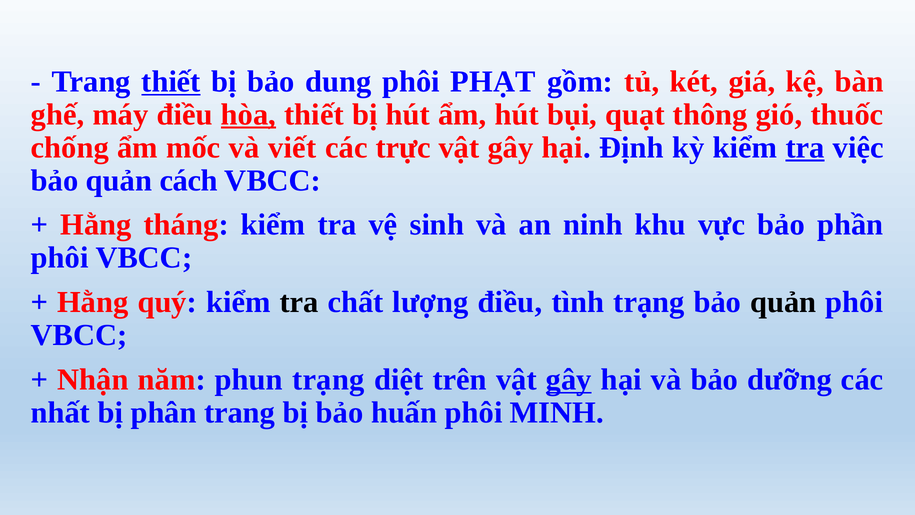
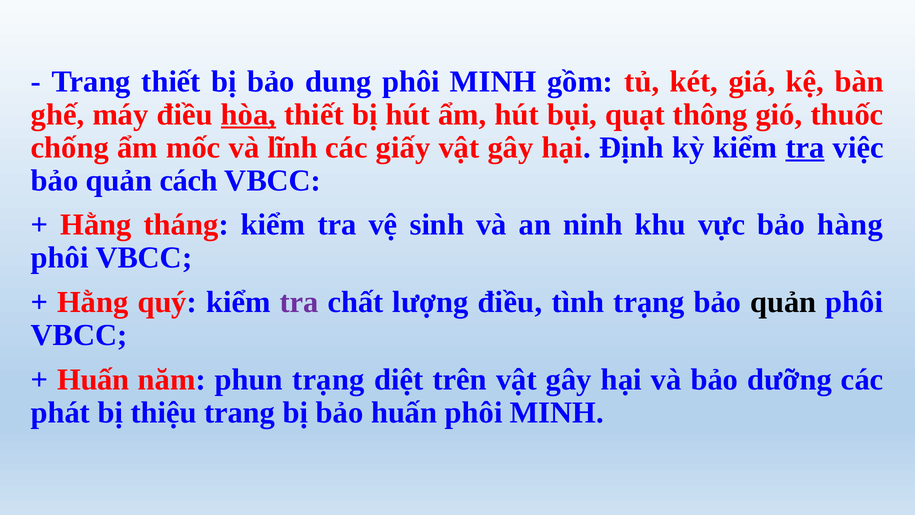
thiết underline: present -> none (171, 81)
PHẠT: PHẠT -> MINH (493, 81)
viết: viết -> lĩnh (293, 147)
trực: trực -> giấy (403, 147)
phần: phần -> hàng (850, 225)
tra colour: black -> purple (299, 302)
Nhận: Nhận -> Huấn (93, 379)
gây underline: present -> none (569, 379)
nhất: nhất -> phát (61, 412)
phân: phân -> thiệu (164, 412)
